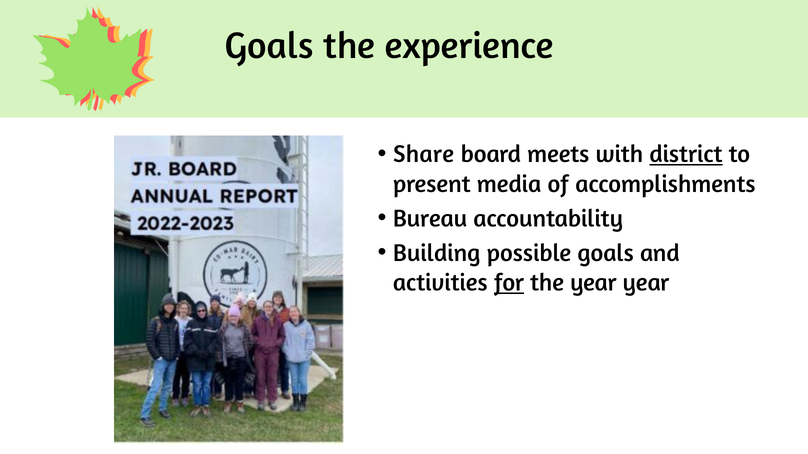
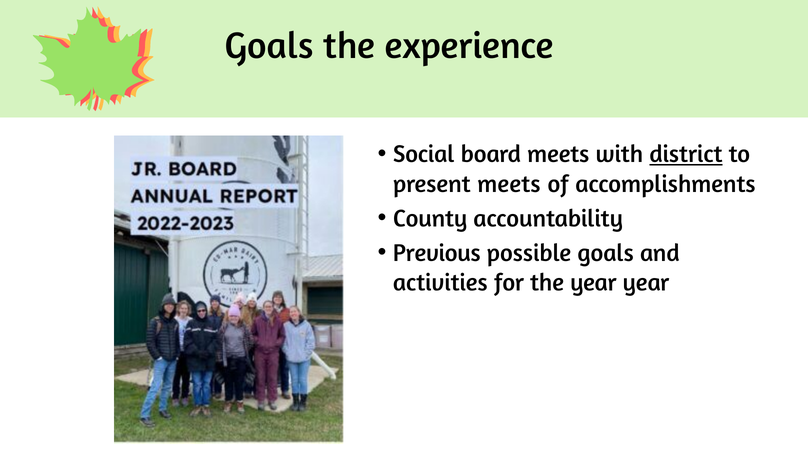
Share: Share -> Social (424, 155)
present media: media -> meets (509, 184)
Bureau: Bureau -> County (430, 219)
Building: Building -> Previous (437, 253)
for underline: present -> none (509, 283)
